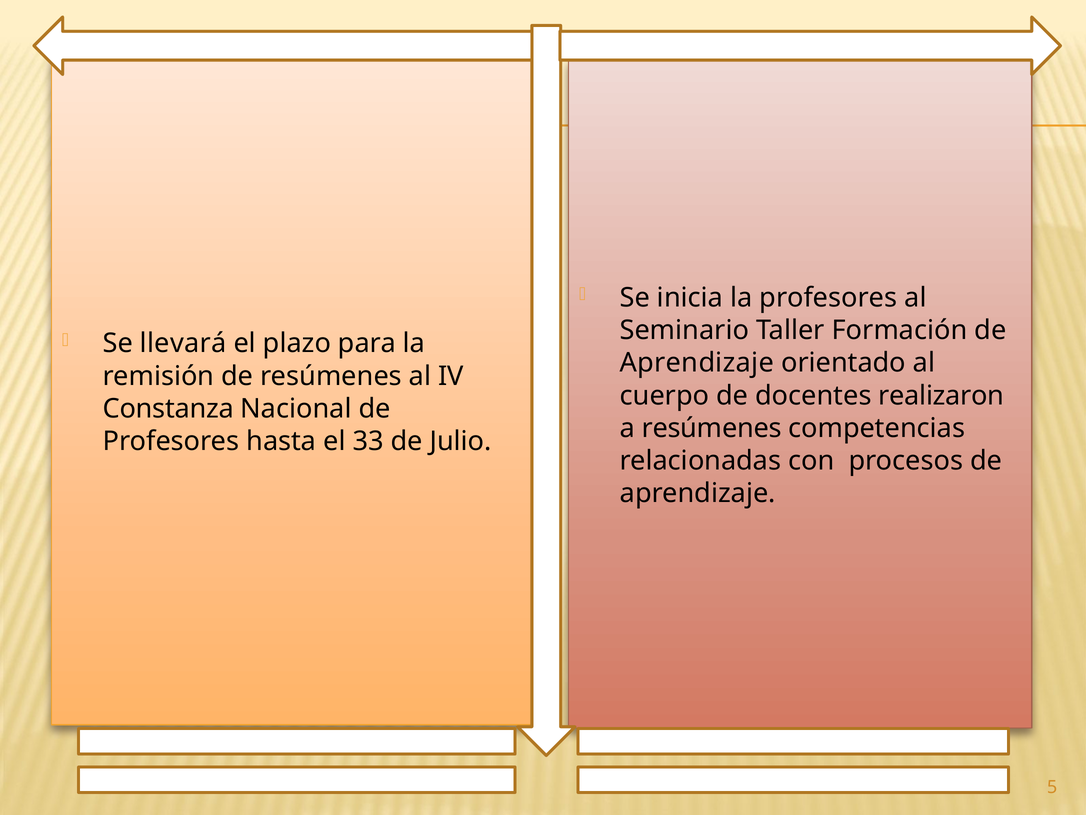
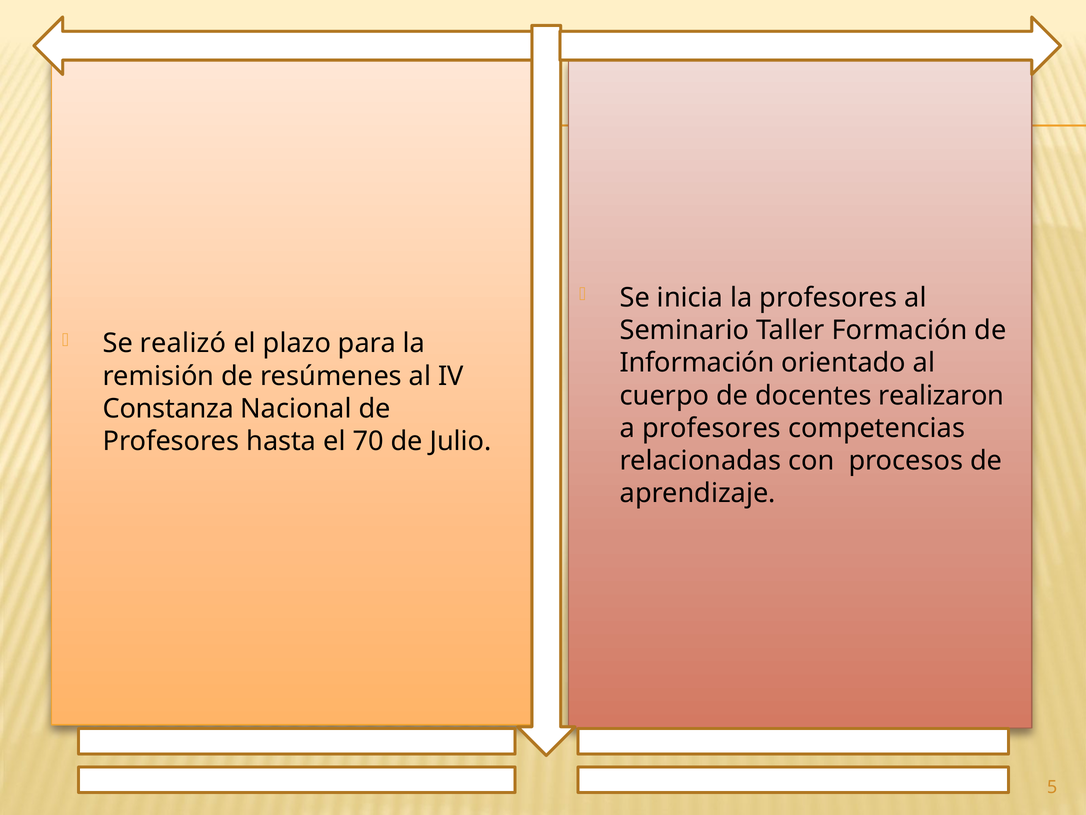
llevará: llevará -> realizó (183, 343)
Aprendizaje: Aprendizaje -> Información (697, 363)
a resúmenes: resúmenes -> profesores (712, 428)
33: 33 -> 70 (368, 441)
